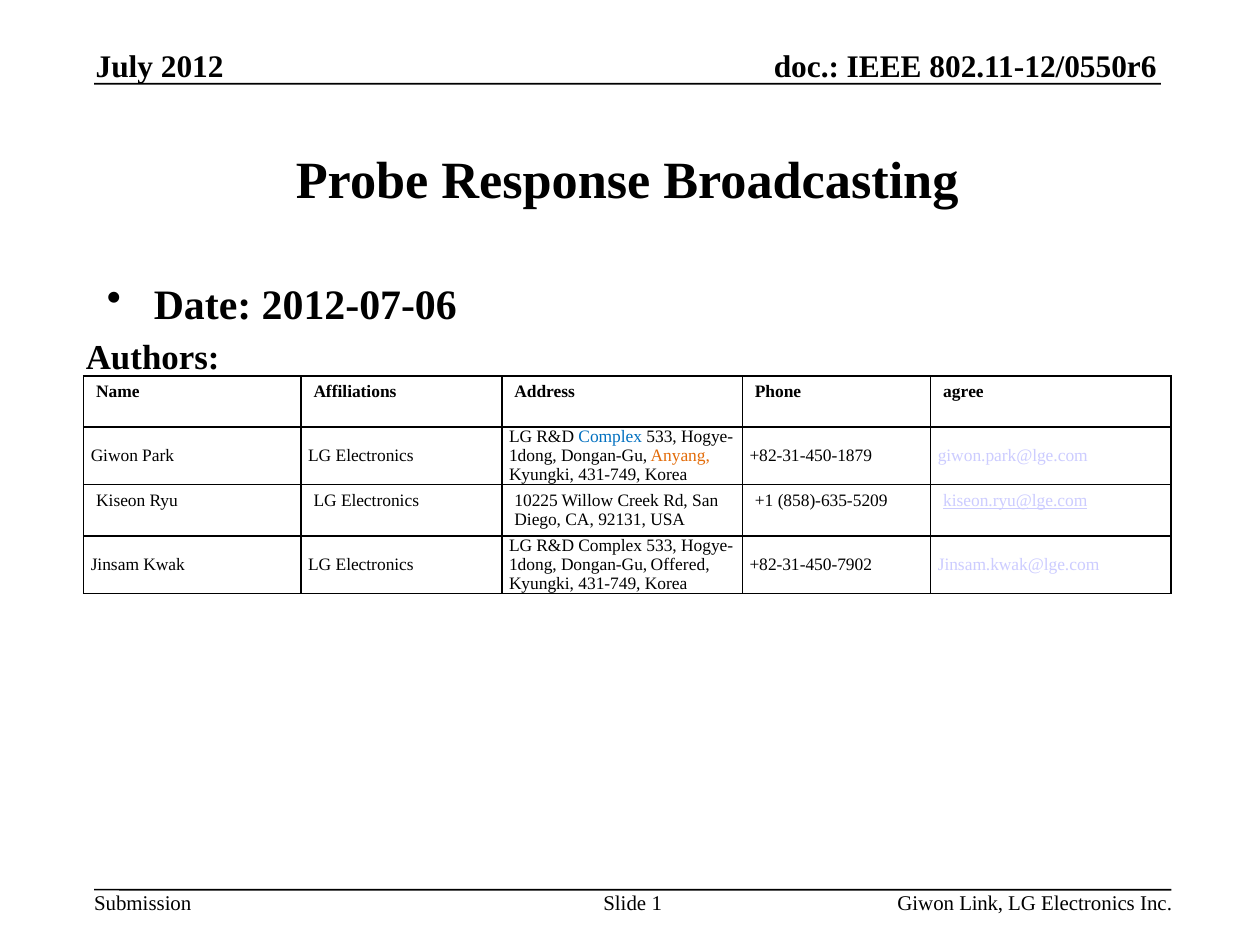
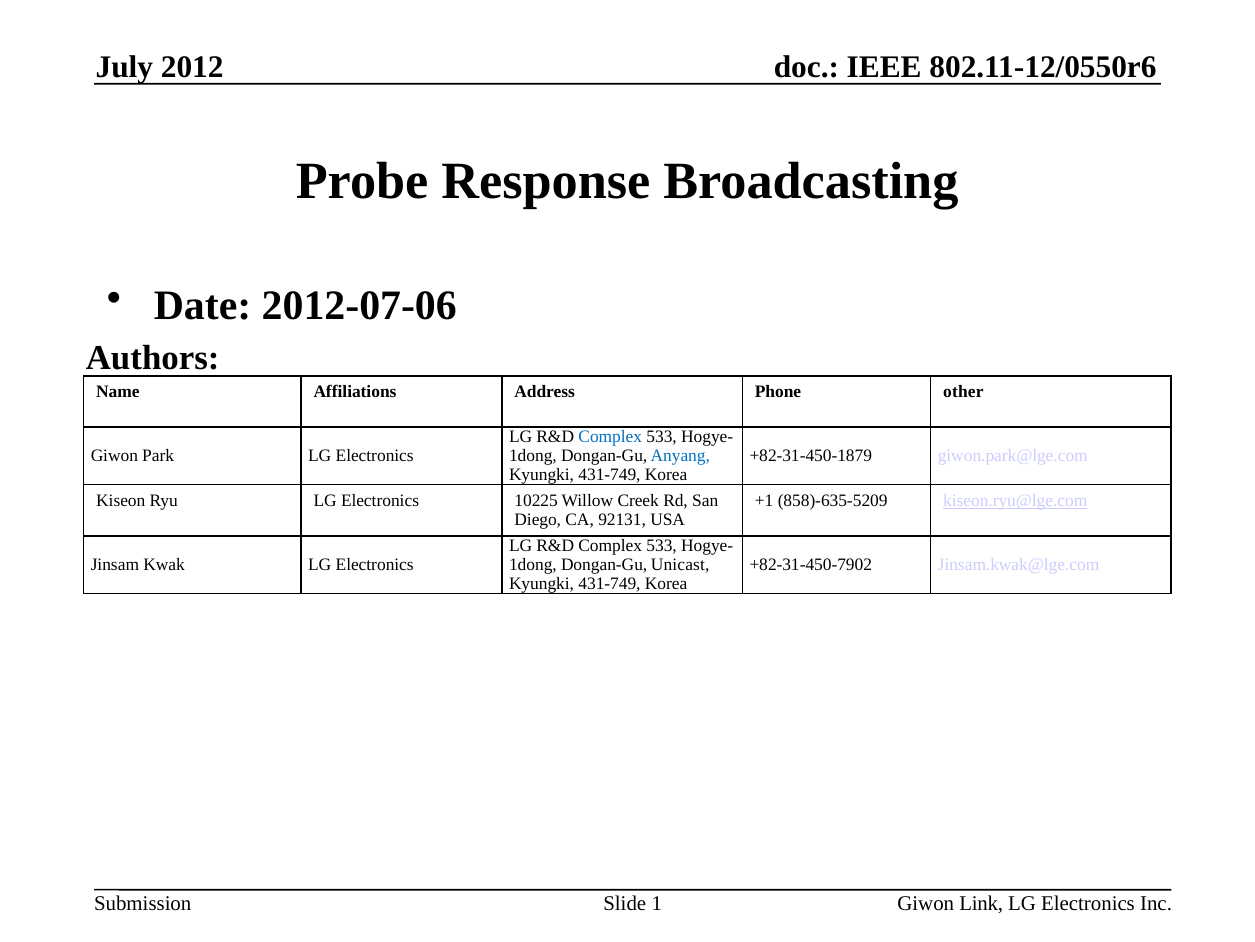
agree: agree -> other (963, 392)
Anyang colour: orange -> blue (680, 456)
Offered: Offered -> Unicast (680, 564)
